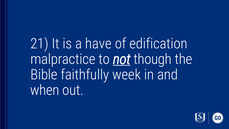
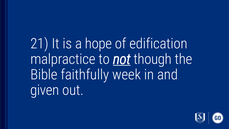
have: have -> hope (98, 44)
when: when -> given (45, 90)
